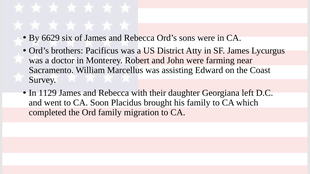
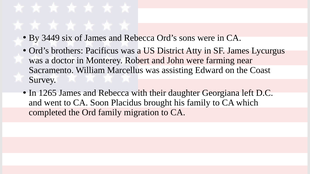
6629: 6629 -> 3449 (51, 38)
1129: 1129 -> 1265 (48, 93)
